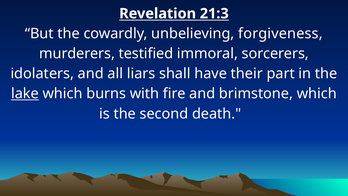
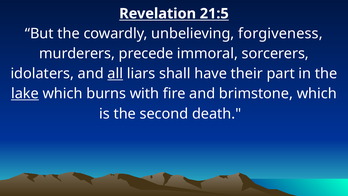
21:3: 21:3 -> 21:5 (214, 14)
testified: testified -> precede (146, 54)
all underline: none -> present (115, 74)
